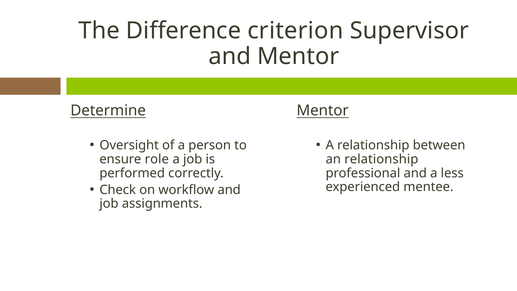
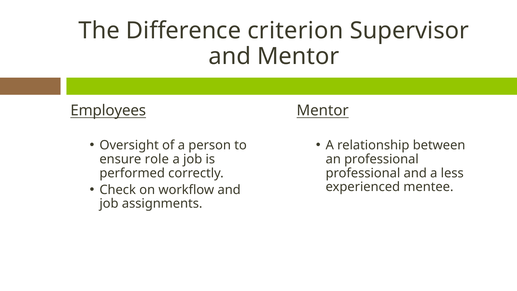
Determine: Determine -> Employees (108, 111)
an relationship: relationship -> professional (381, 159)
